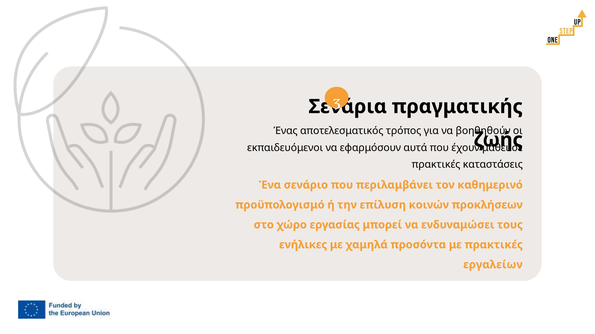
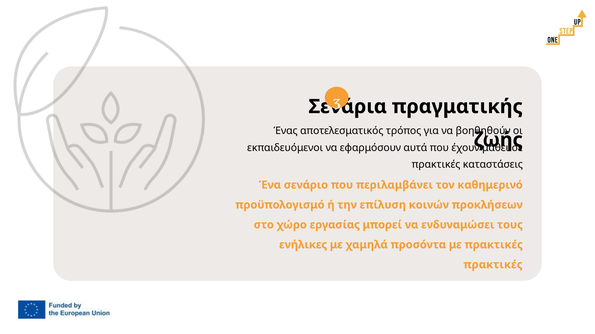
εργαλείων: εργαλείων -> πρακτικές (493, 265)
